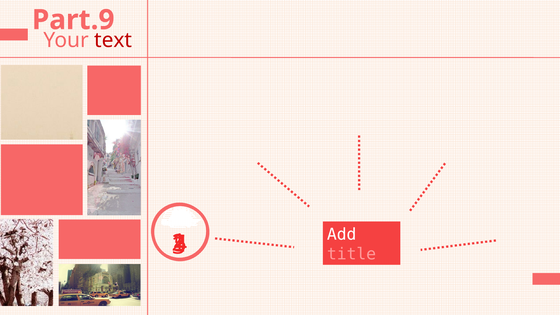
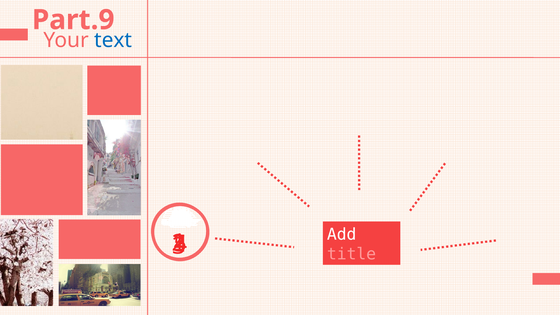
text colour: red -> blue (113, 40)
